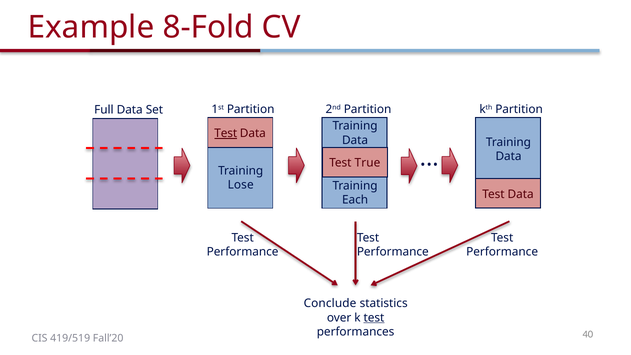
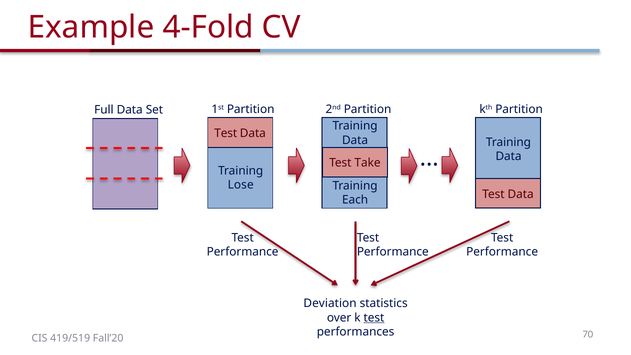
8-Fold: 8-Fold -> 4-Fold (208, 27)
Test underline: present -> none (226, 133)
True: True -> Take (368, 163)
Conclude: Conclude -> Deviation (330, 304)
40: 40 -> 70 (588, 334)
